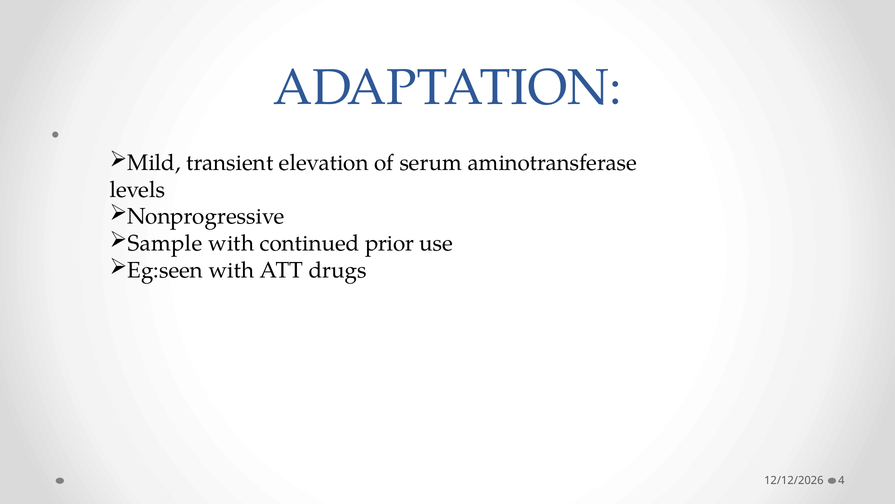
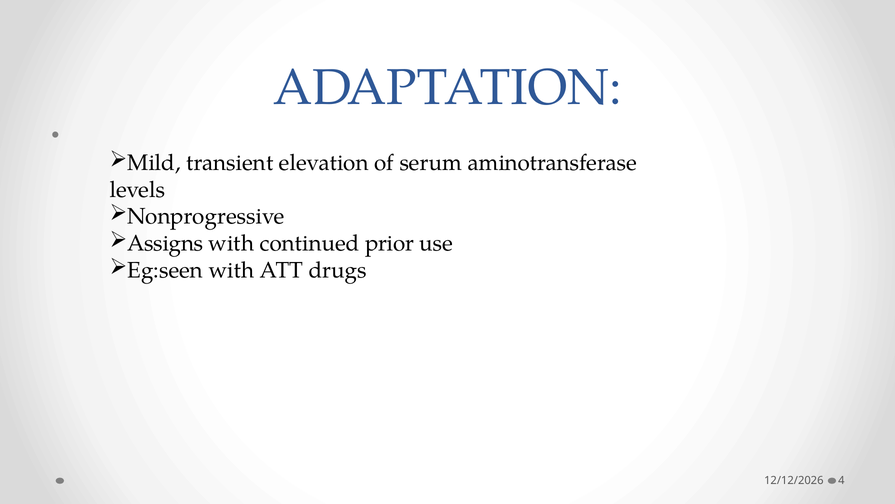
Sample: Sample -> Assigns (165, 243)
